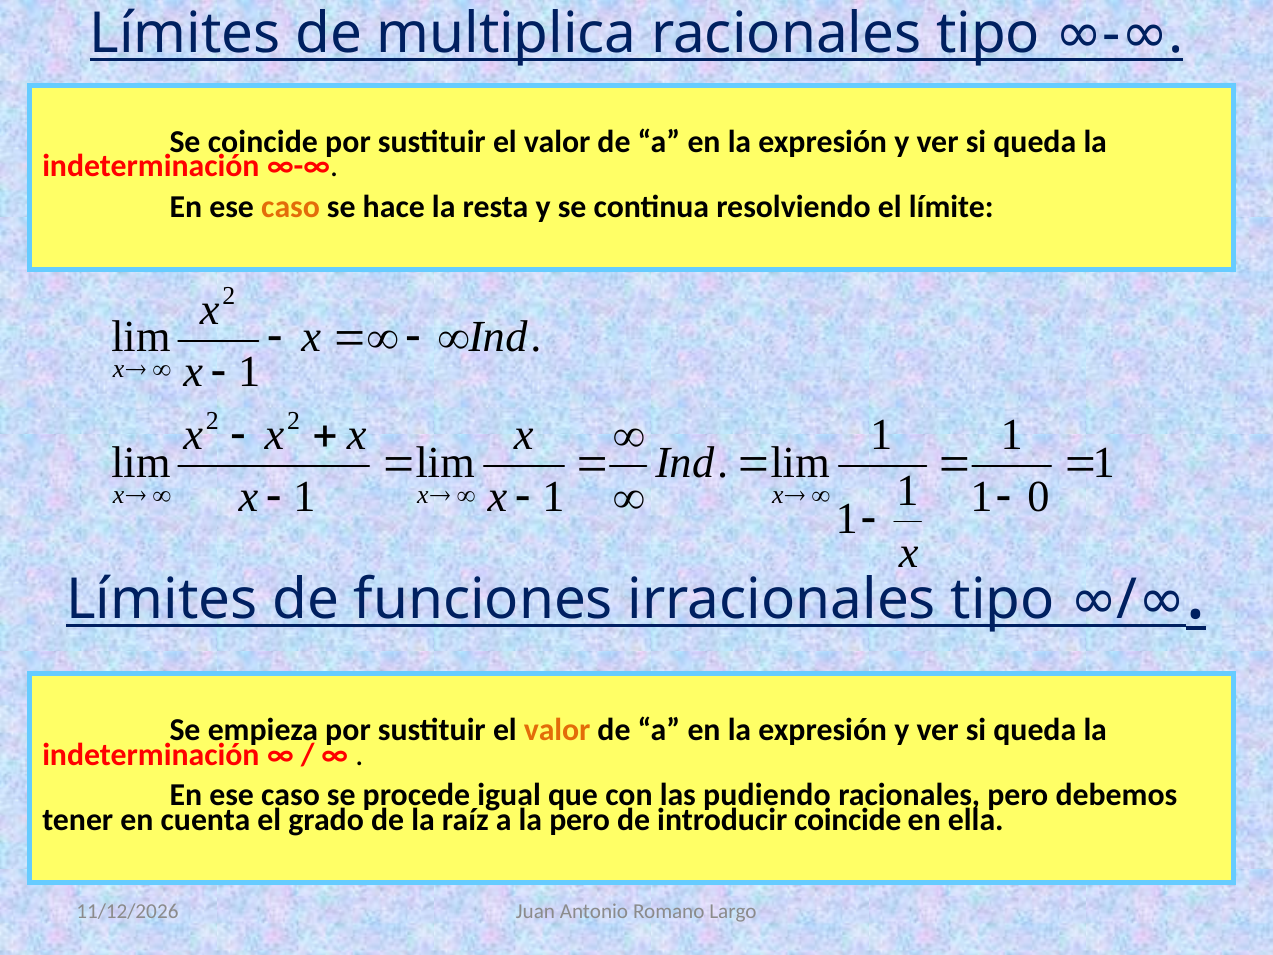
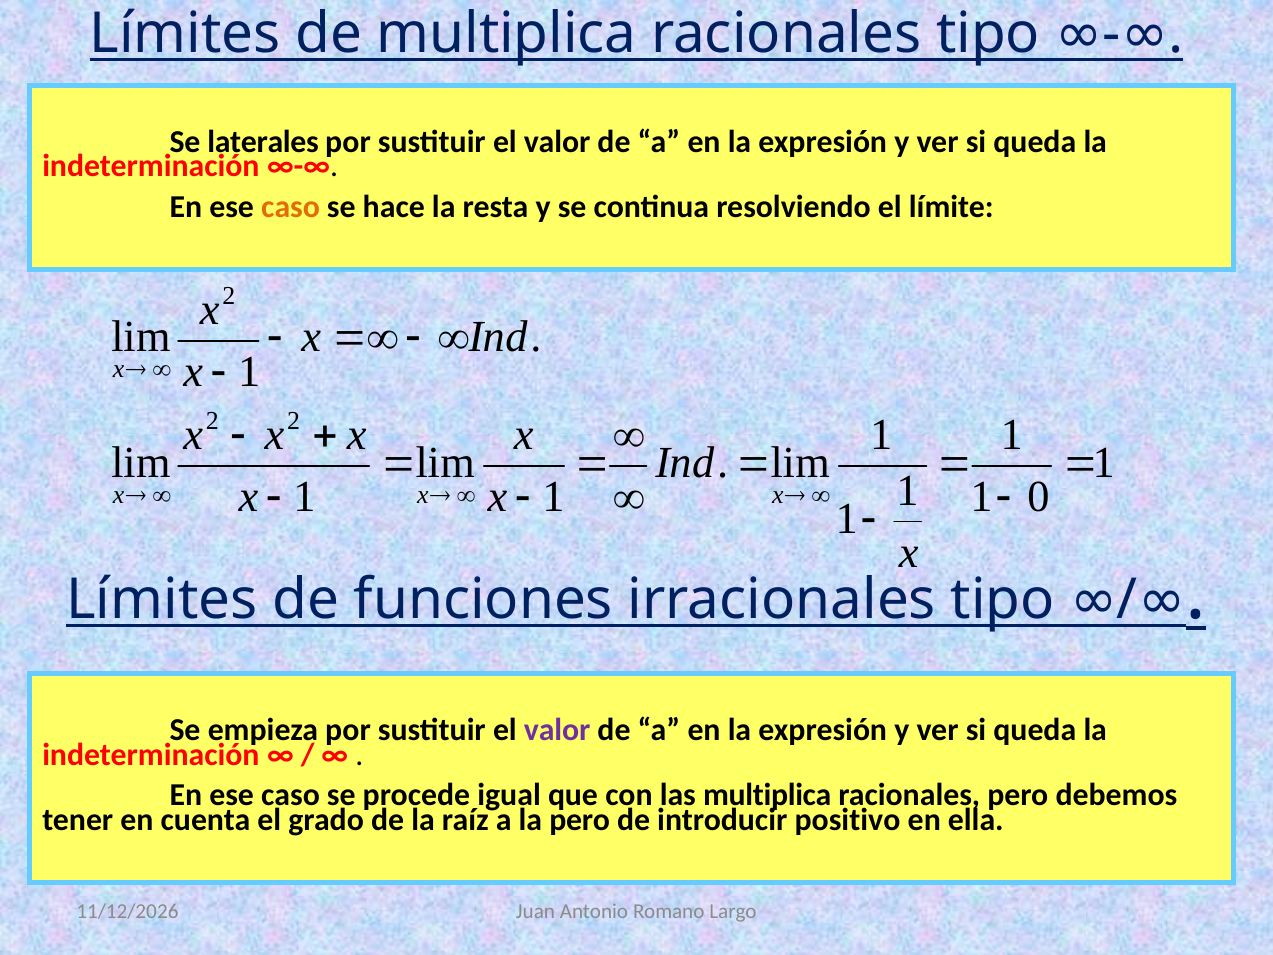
Se coincide: coincide -> laterales (263, 142)
valor colour: orange -> purple (557, 730)
las pudiendo: pudiendo -> multiplica (767, 795)
introducir coincide: coincide -> positivo (847, 820)
